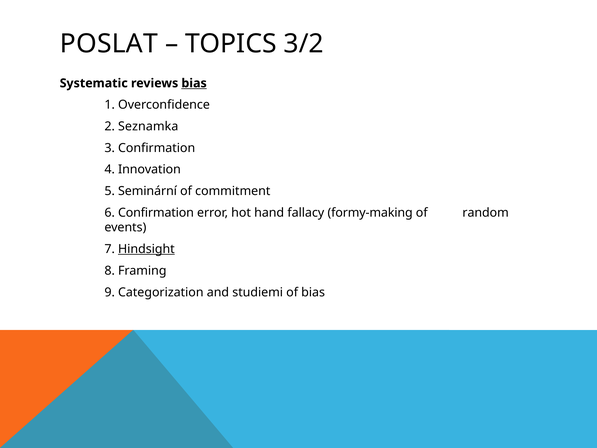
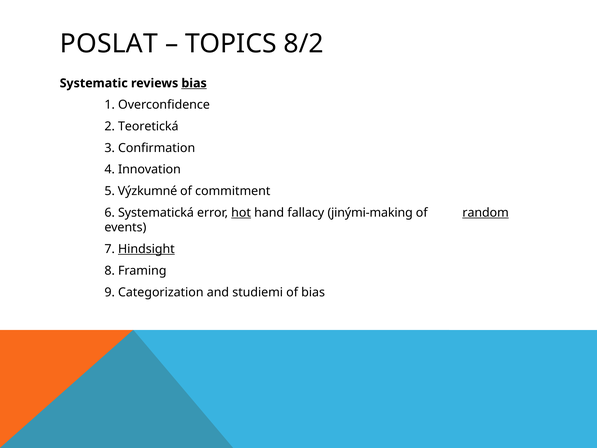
3/2: 3/2 -> 8/2 (304, 44)
Seznamka: Seznamka -> Teoretická (148, 126)
Seminární: Seminární -> Výzkumné (148, 191)
6 Confirmation: Confirmation -> Systematická (156, 212)
hot underline: none -> present (241, 212)
formy-making: formy-making -> jinými-making (370, 212)
random underline: none -> present (486, 212)
